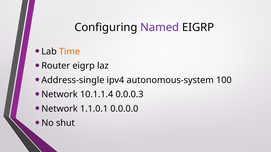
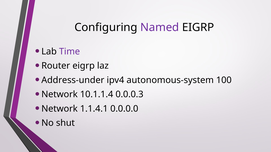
Time colour: orange -> purple (70, 52)
Address-single: Address-single -> Address-under (73, 80)
1.1.0.1: 1.1.0.1 -> 1.1.4.1 (94, 109)
